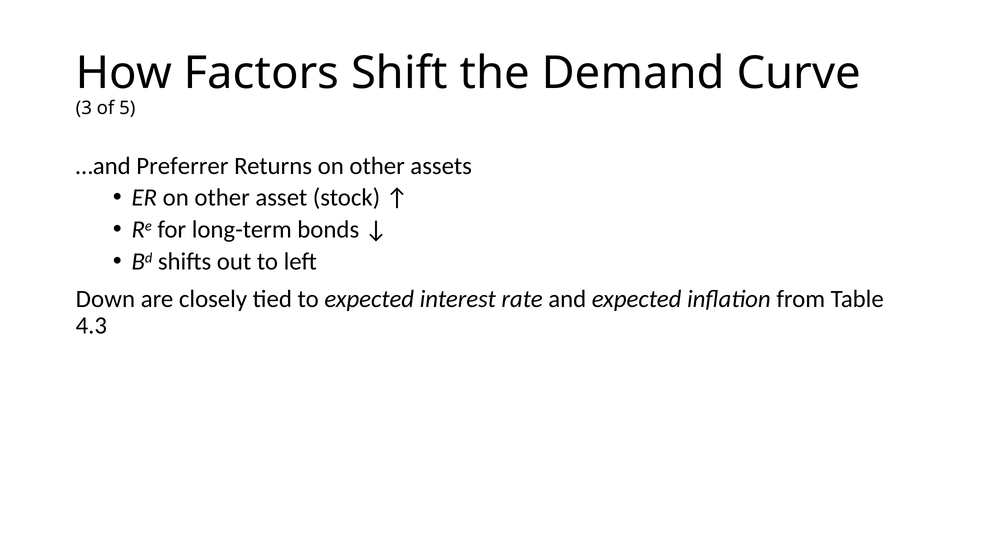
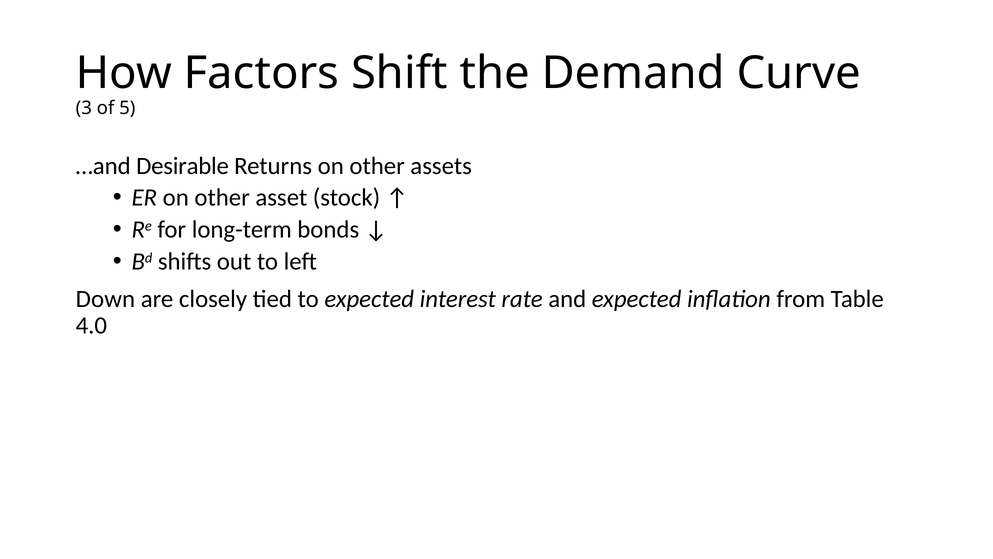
Preferrer: Preferrer -> Desirable (183, 166)
4.3: 4.3 -> 4.0 (91, 326)
